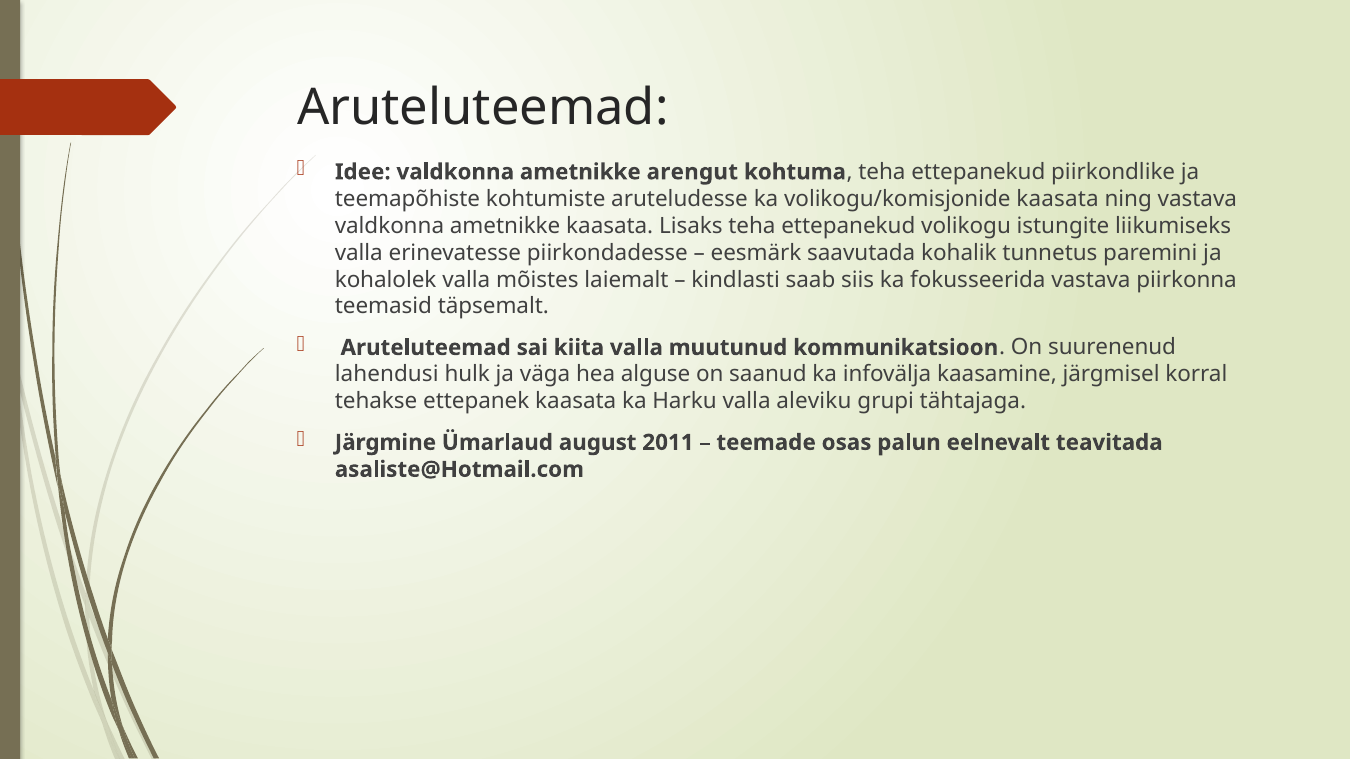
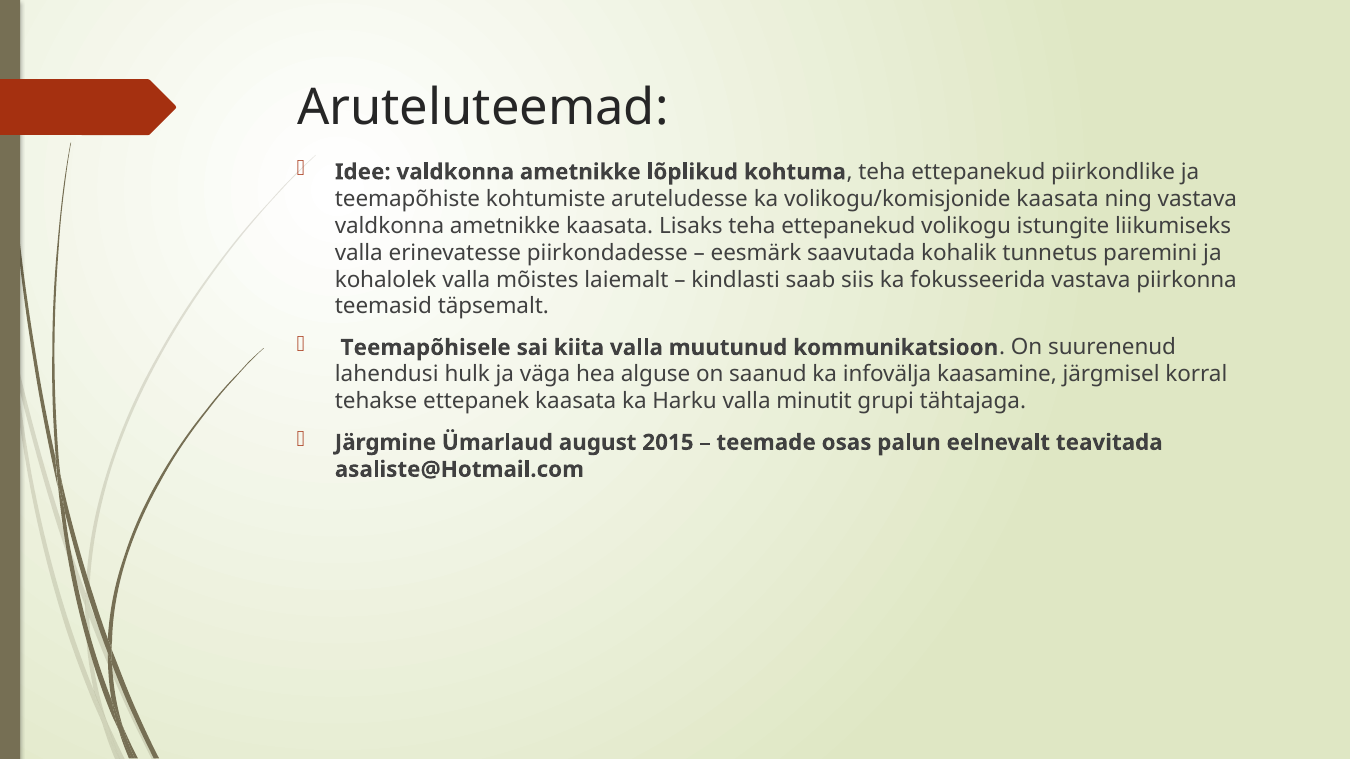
arengut: arengut -> lõplikud (692, 172)
Aruteluteemad: Aruteluteemad -> Teemapõhisele (426, 348)
aleviku: aleviku -> minutit (814, 402)
2011: 2011 -> 2015 (668, 443)
